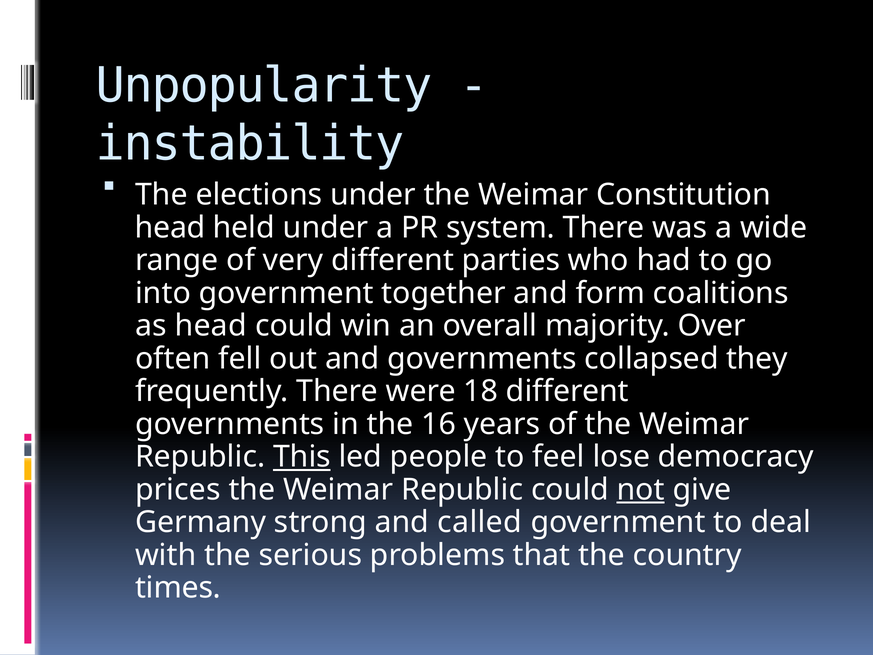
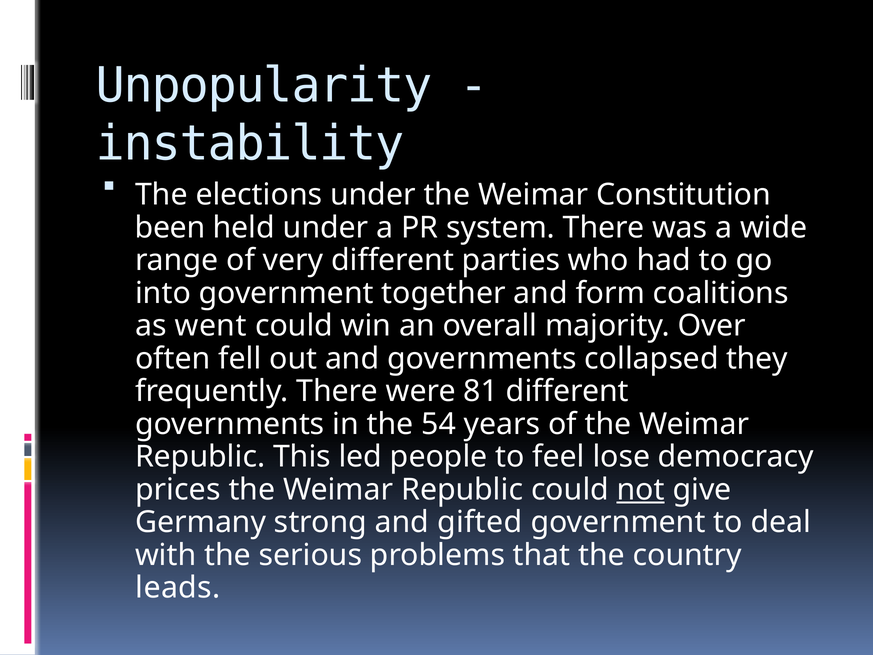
head: head -> been (170, 228)
as head: head -> went (211, 326)
18: 18 -> 81 (481, 391)
16: 16 -> 54 (439, 424)
This underline: present -> none (302, 457)
called: called -> gifted (480, 522)
times: times -> leads (178, 588)
